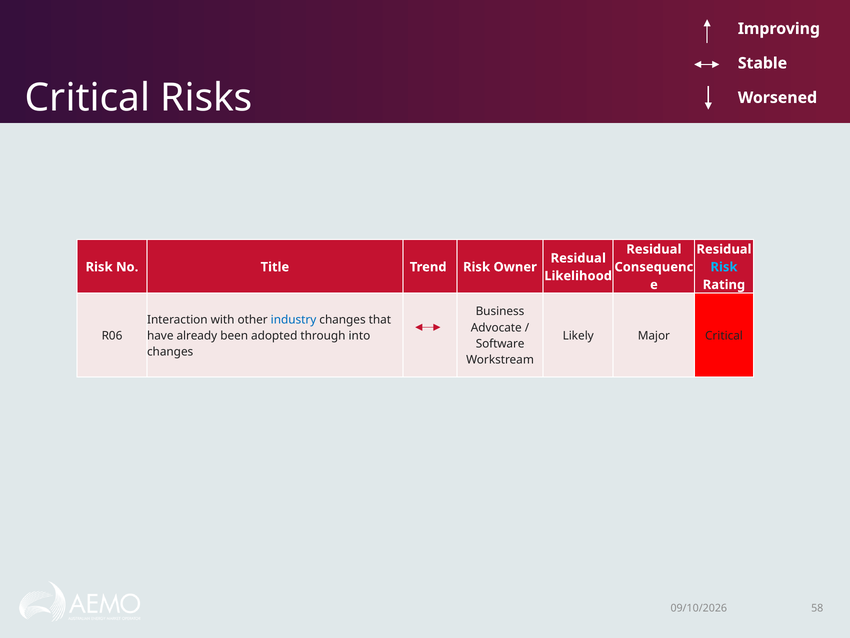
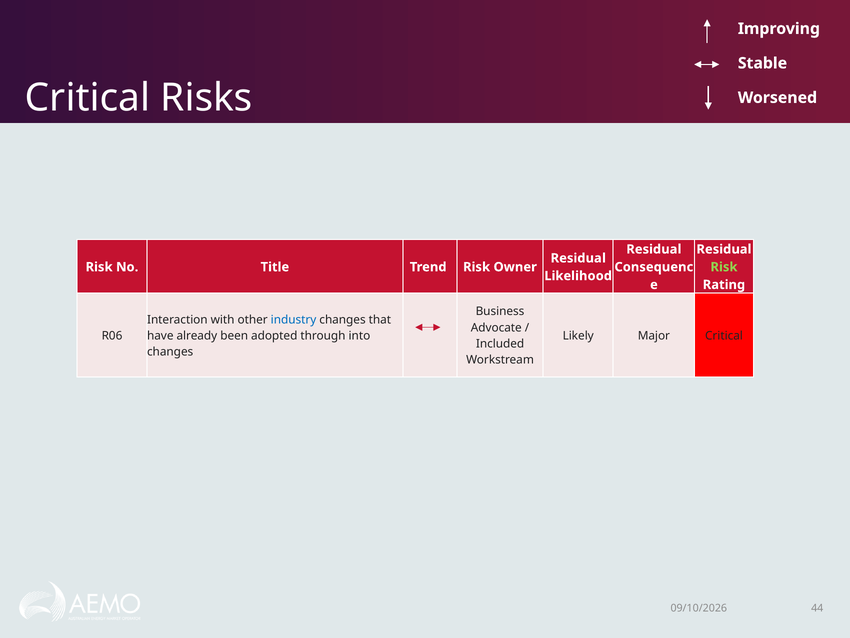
Risk colour: light blue -> light green (724, 267)
Software: Software -> Included (500, 343)
58: 58 -> 44 (817, 608)
